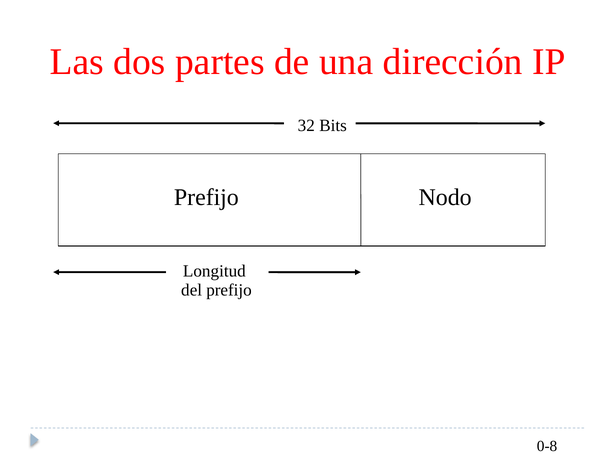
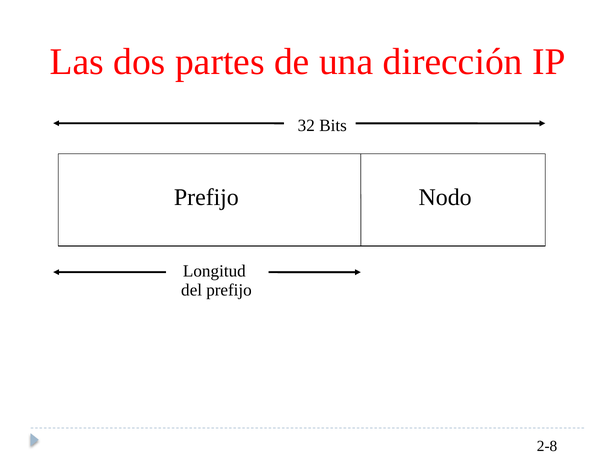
0-8: 0-8 -> 2-8 (547, 445)
